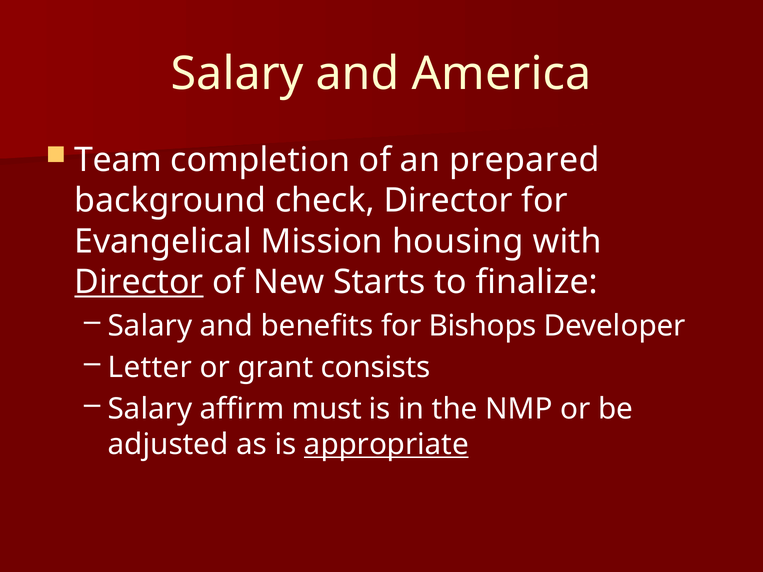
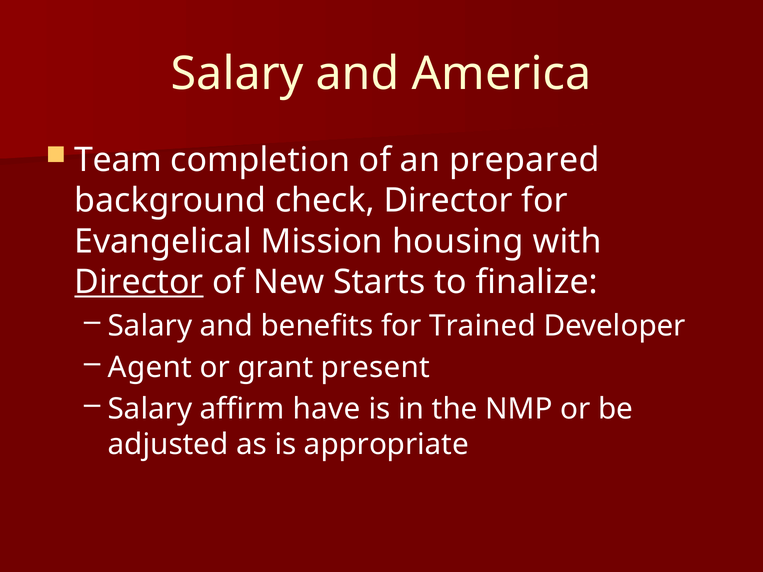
Bishops: Bishops -> Trained (482, 326)
Letter: Letter -> Agent (150, 368)
consists: consists -> present (375, 368)
must: must -> have (326, 409)
appropriate underline: present -> none (386, 445)
